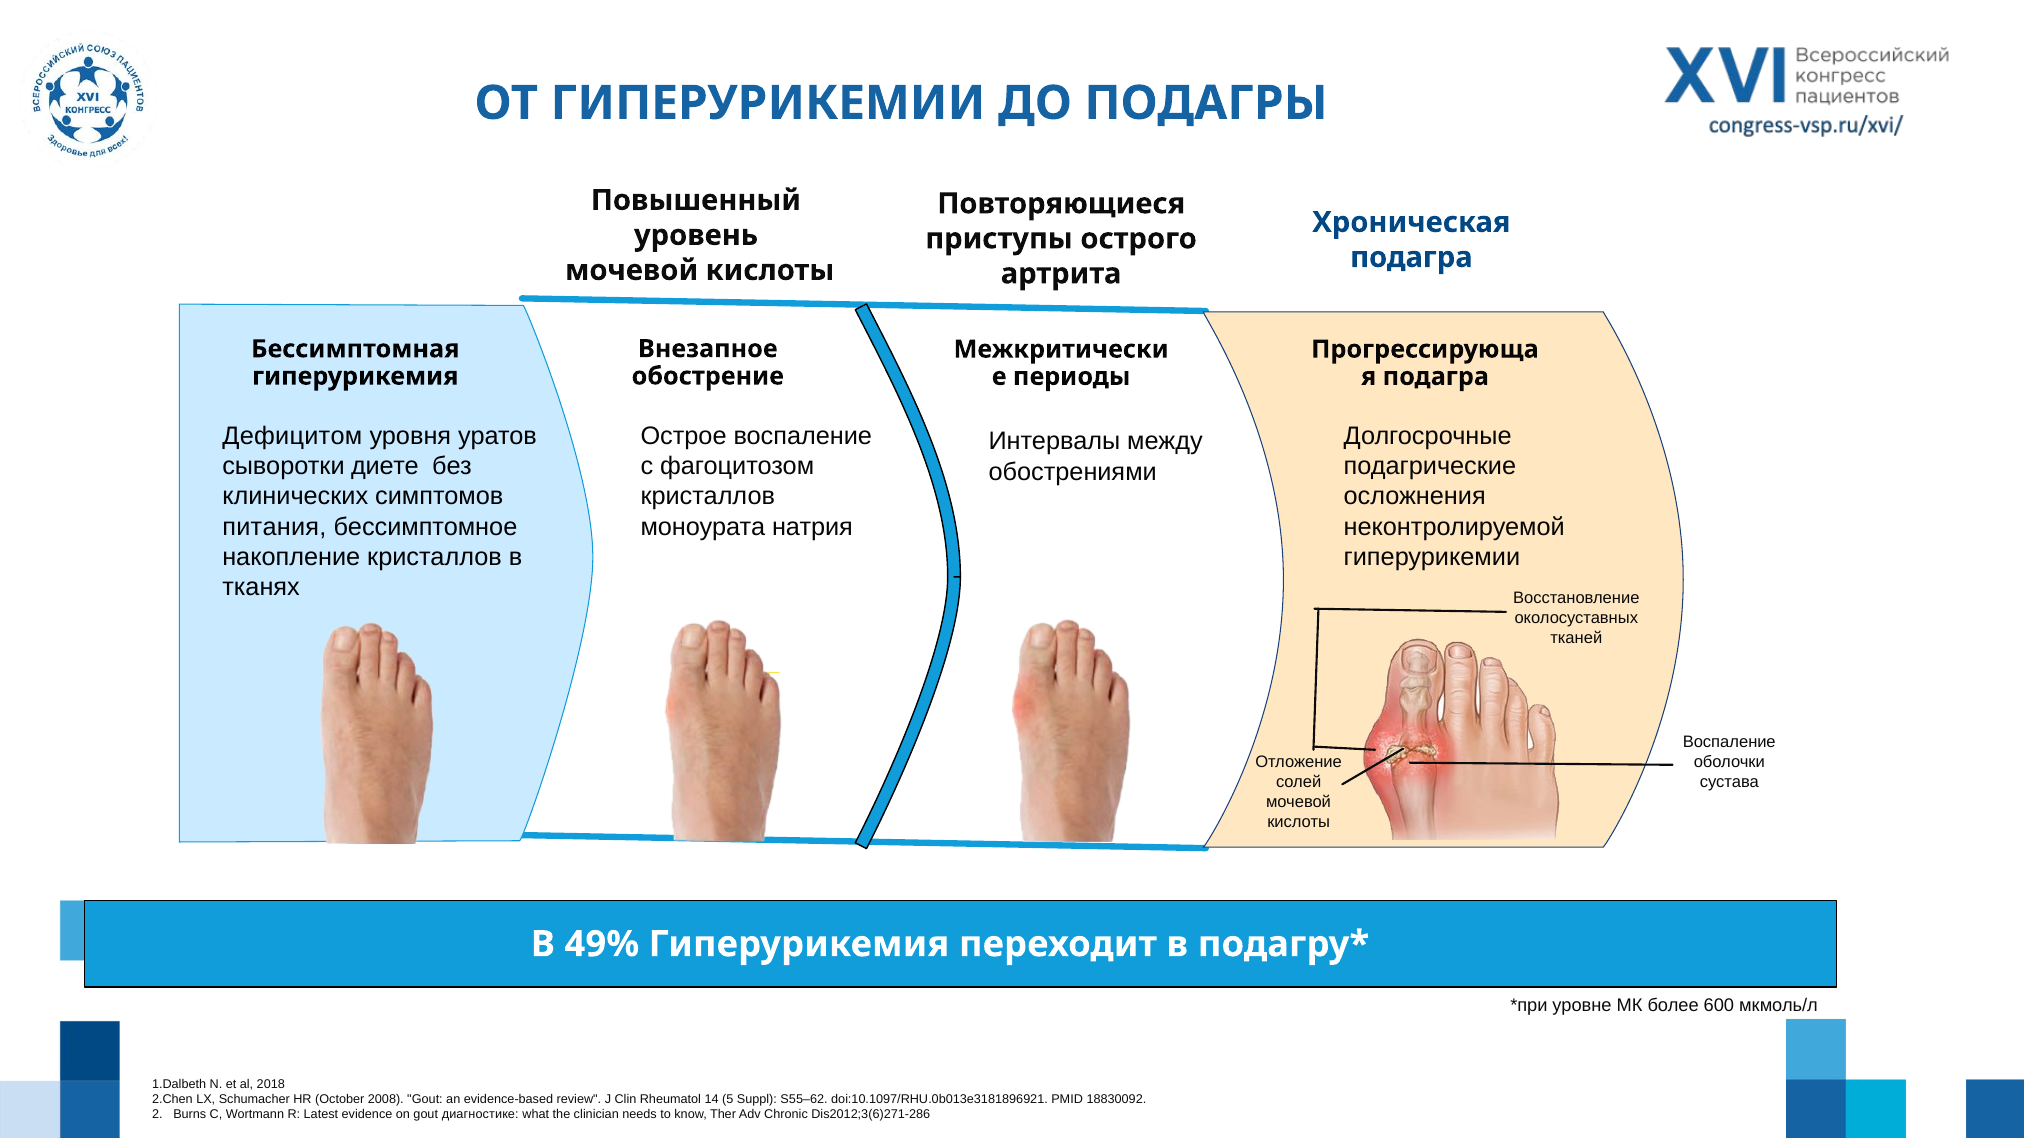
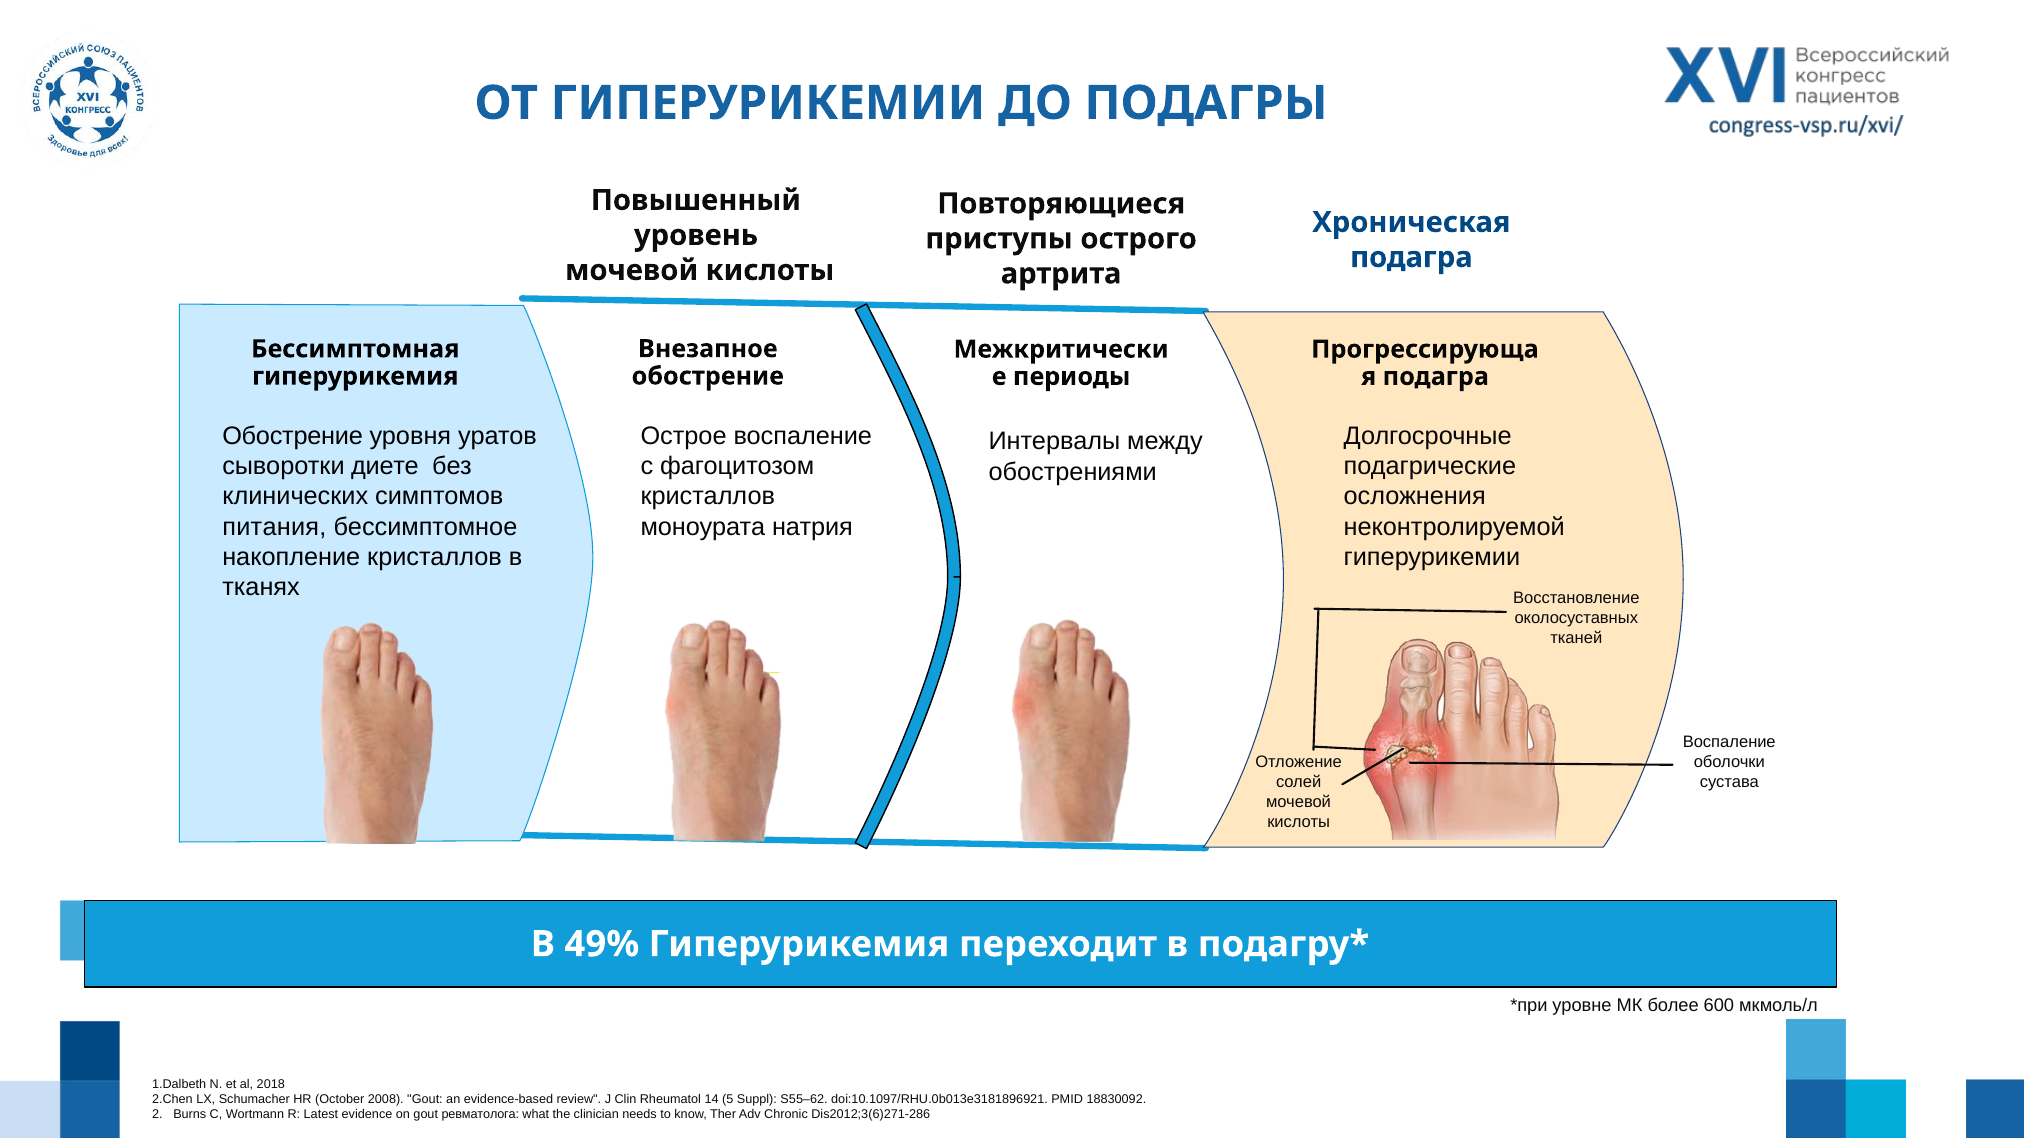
Дефицитом: Дефицитом -> Обострение (293, 436)
диагностике: диагностике -> ревматолога (480, 1115)
